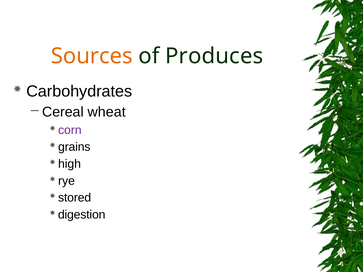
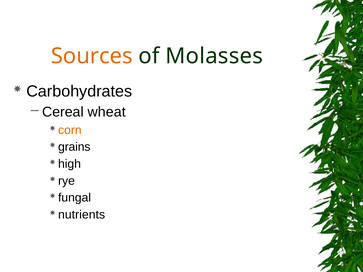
Produces: Produces -> Molasses (214, 56)
corn colour: purple -> orange (70, 130)
stored: stored -> fungal (75, 198)
digestion: digestion -> nutrients (82, 215)
